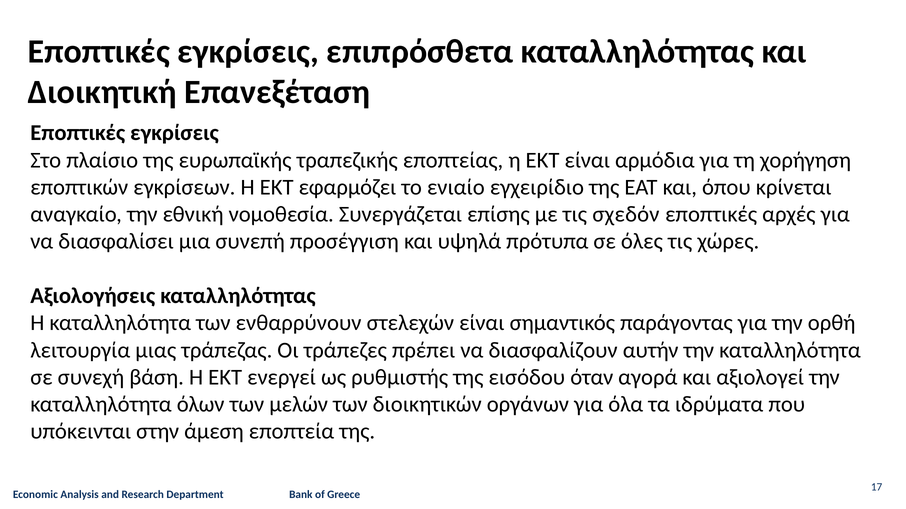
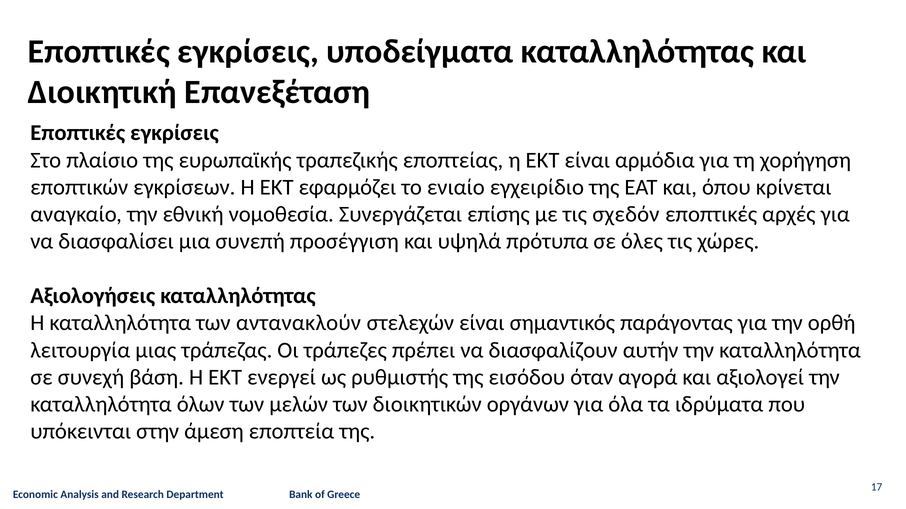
επιπρόσθετα: επιπρόσθετα -> υποδείγματα (420, 51)
ενθαρρύνουν: ενθαρρύνουν -> αντανακλούν (299, 323)
